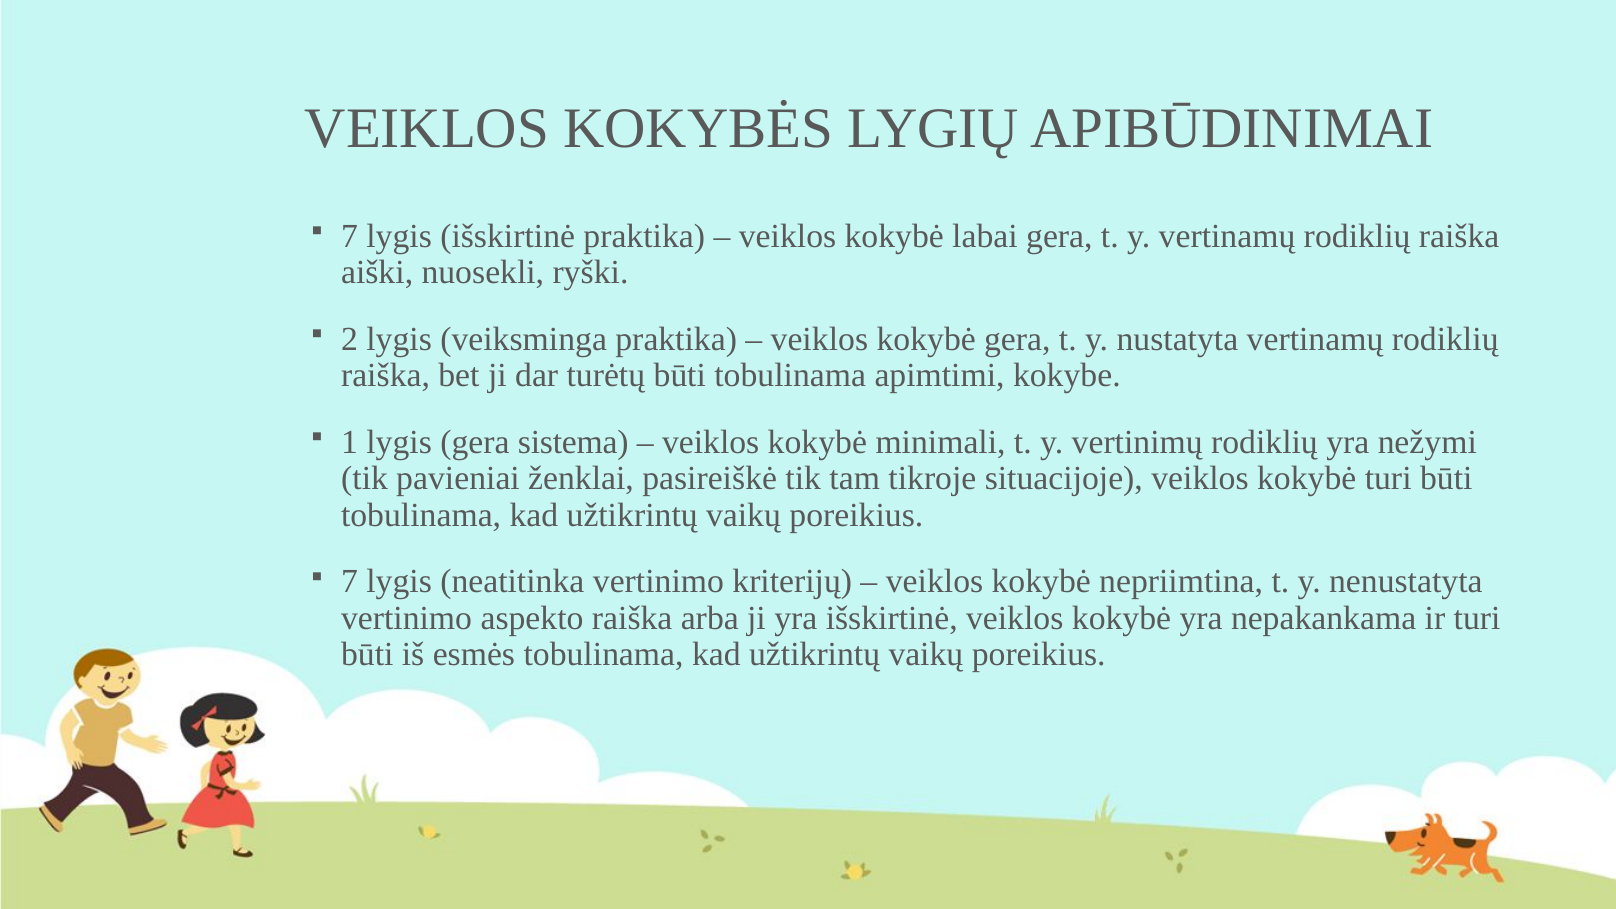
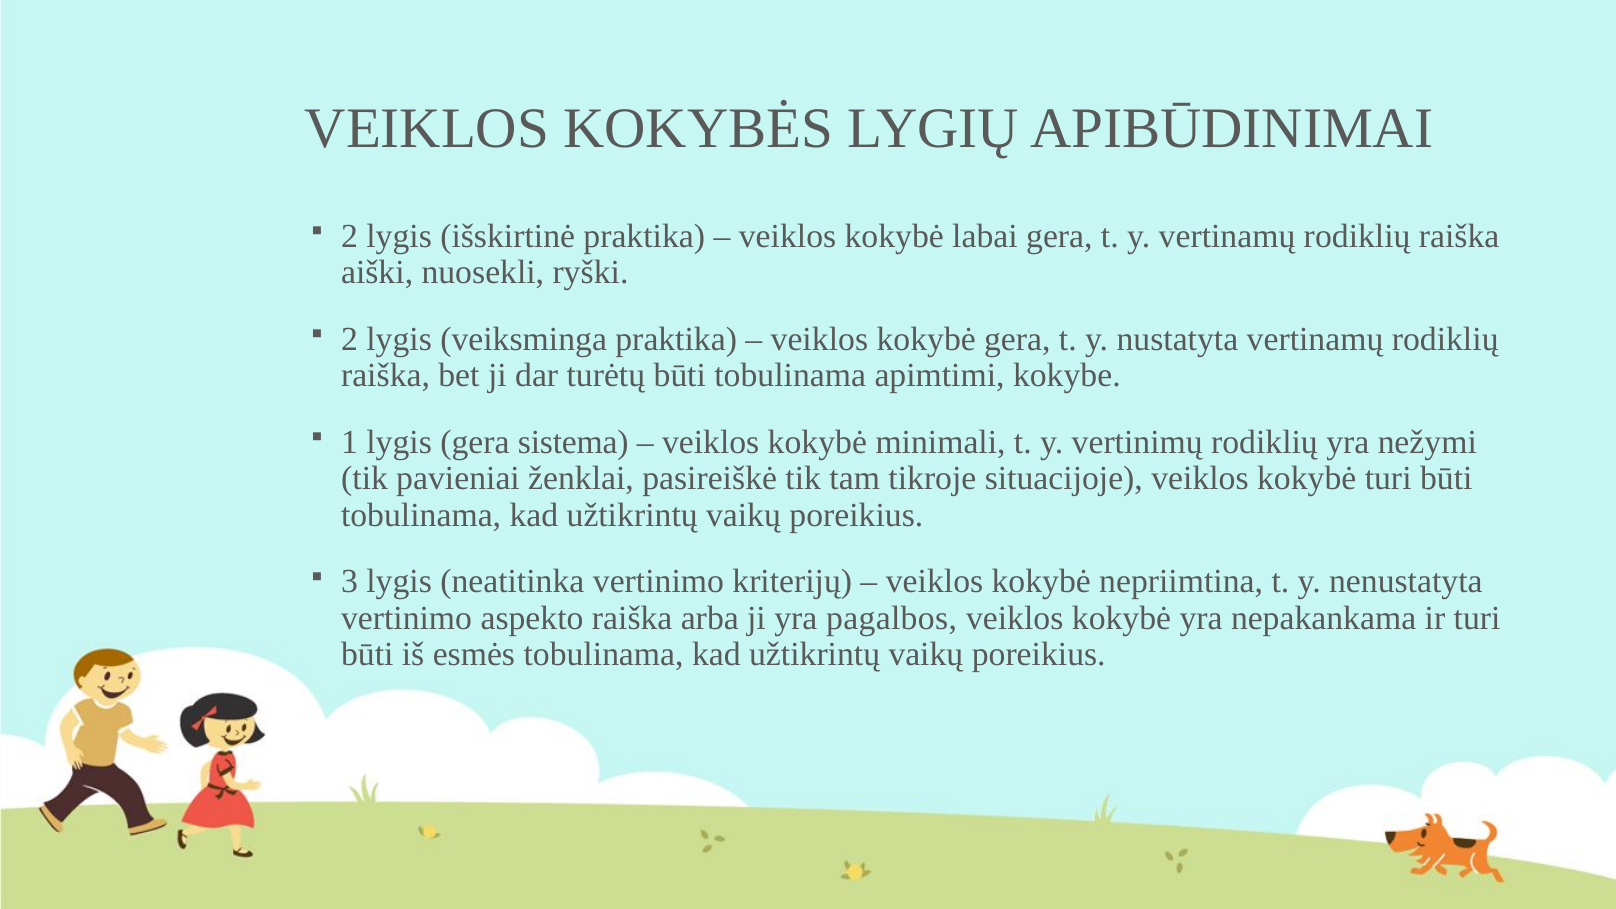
7: 7 -> 2 (350, 236)
7: 7 -> 3 (350, 582)
yra išskirtinė: išskirtinė -> pagalbos (892, 618)
